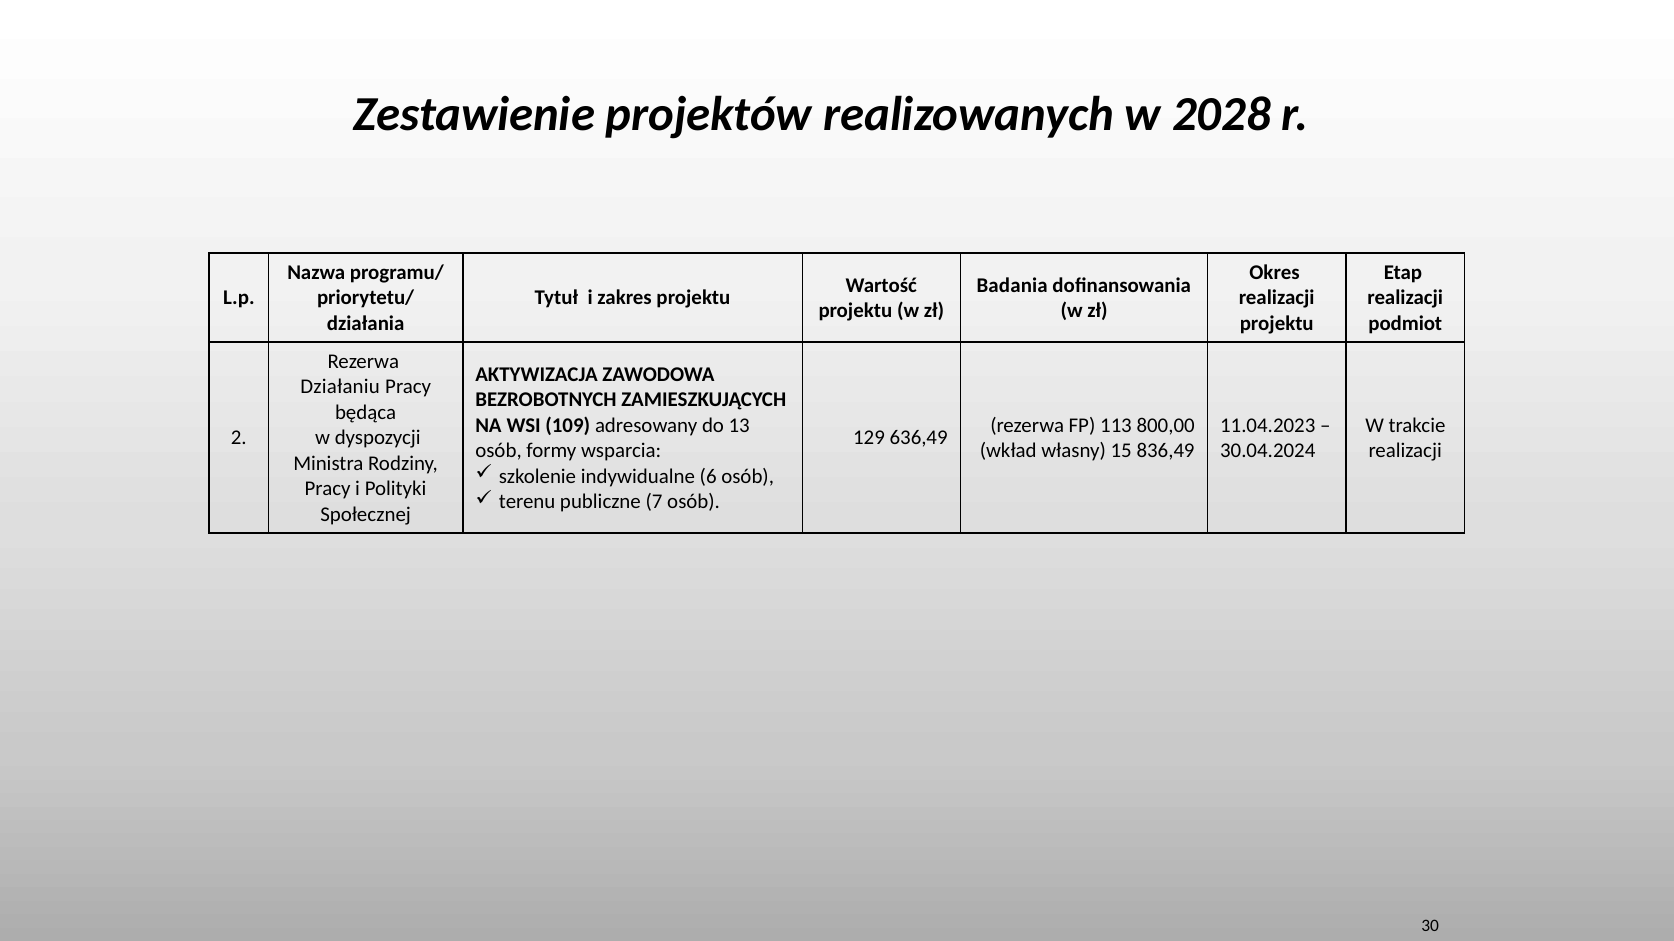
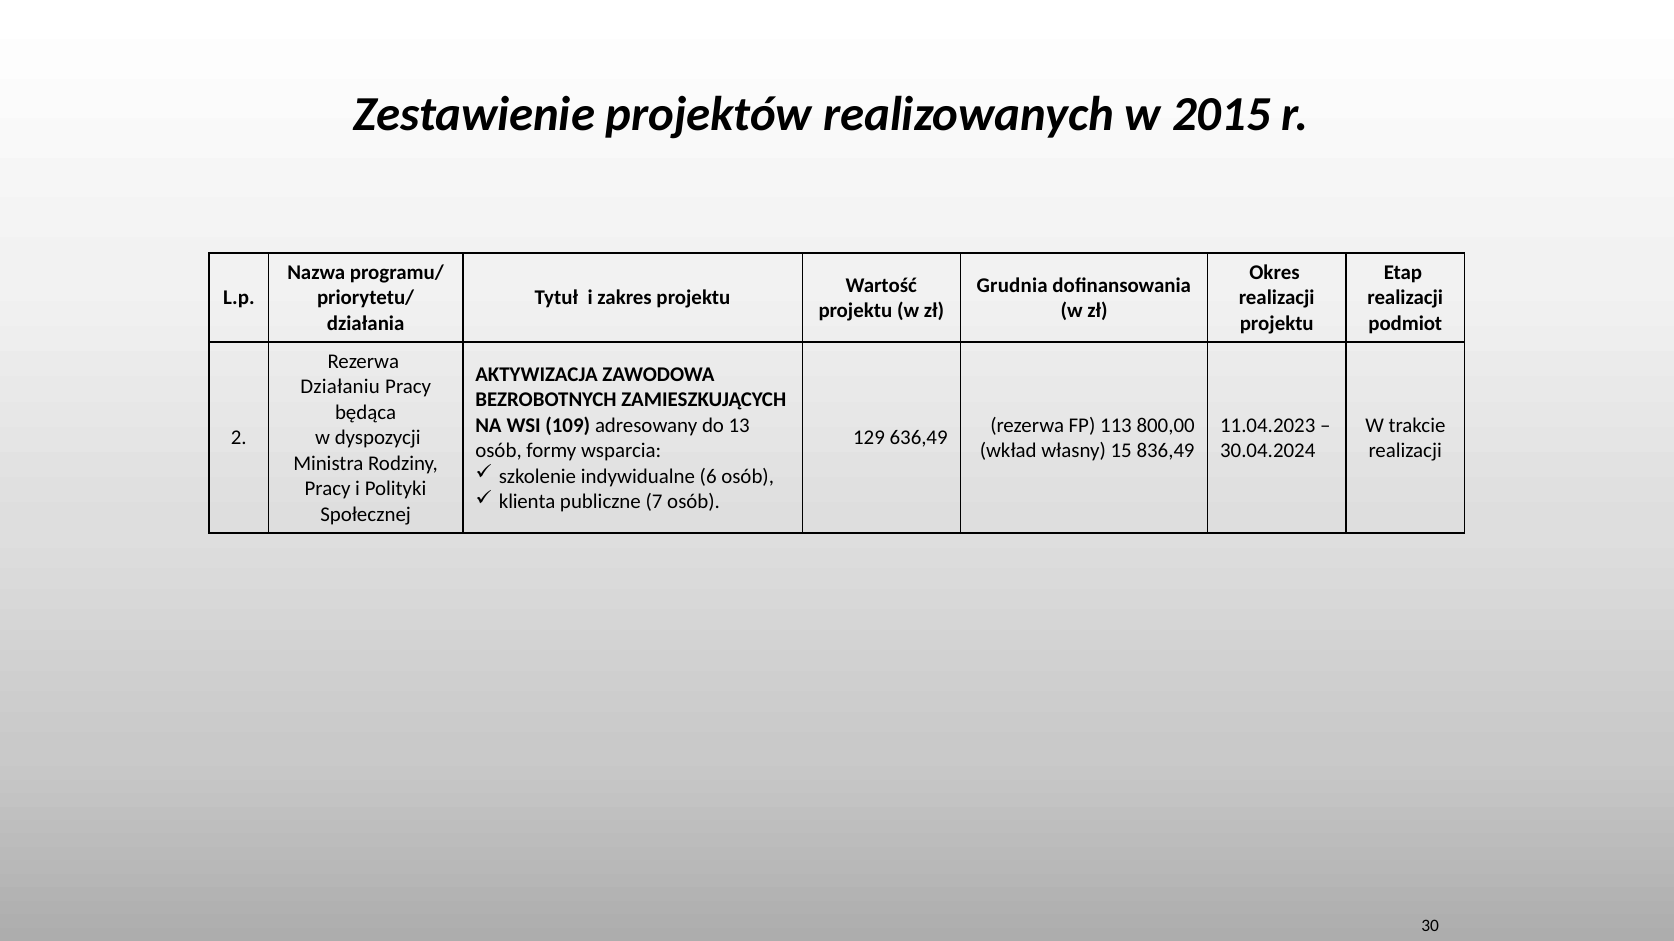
2028: 2028 -> 2015 (1222, 114)
Badania: Badania -> Grudnia (1012, 285)
terenu: terenu -> klienta (527, 502)
